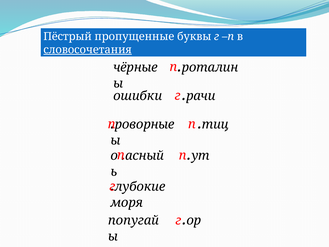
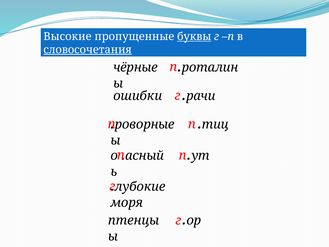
Пёстрый: Пёстрый -> Высокие (67, 36)
буквы underline: none -> present (194, 36)
попугай: попугай -> птенцы (134, 220)
